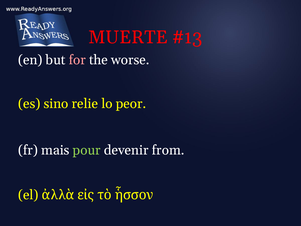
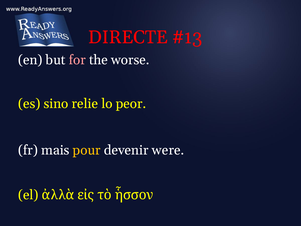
MUERTE: MUERTE -> DIRECTE (128, 37)
pour colour: light green -> yellow (87, 150)
from: from -> were (168, 150)
